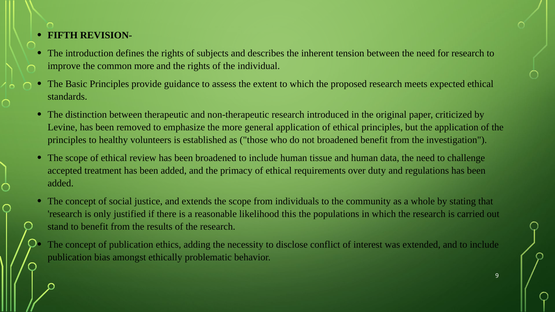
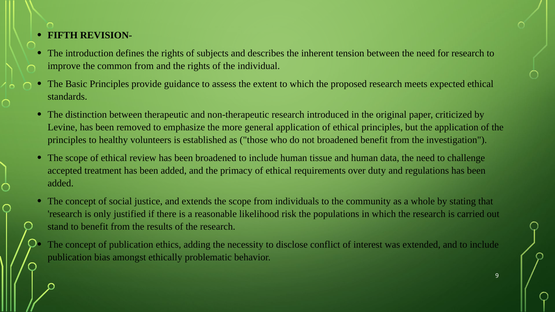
common more: more -> from (144, 66)
this: this -> risk (289, 214)
